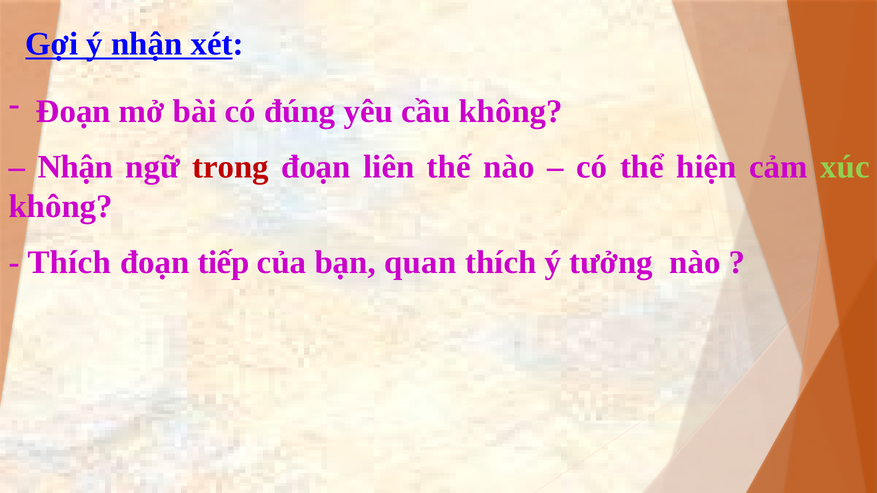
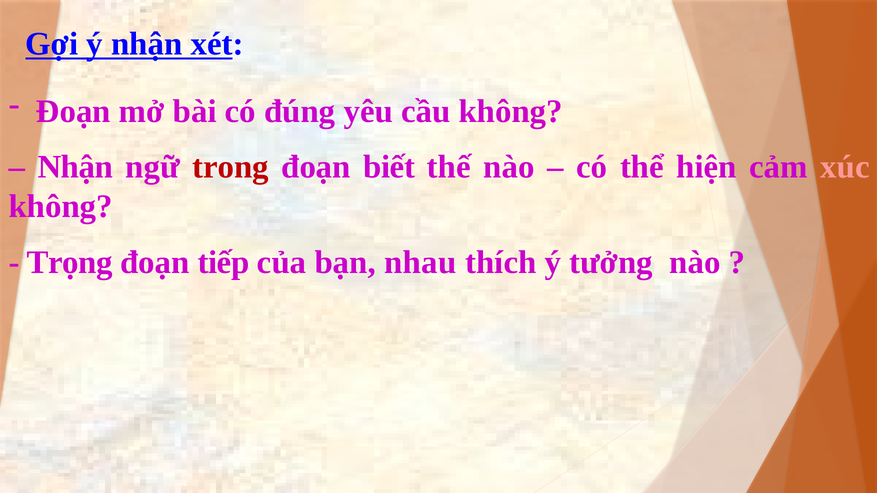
liên: liên -> biết (389, 167)
xúc colour: light green -> pink (845, 167)
Thích: Thích -> Trọng (70, 263)
quan: quan -> nhau (420, 263)
